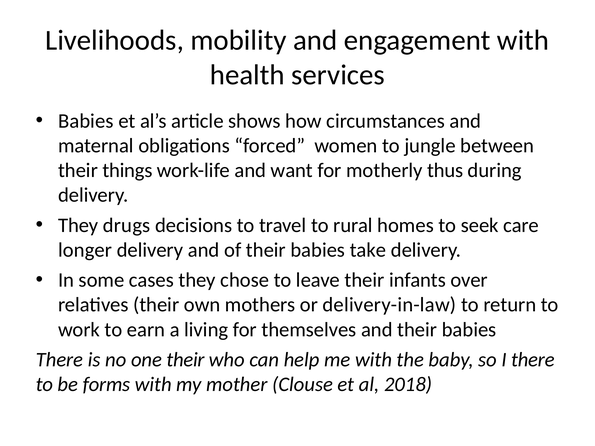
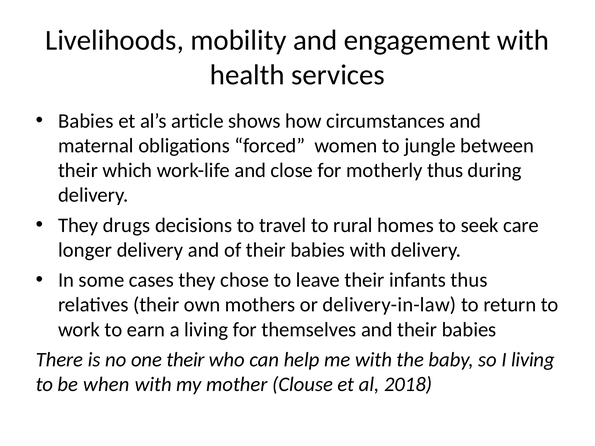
things: things -> which (127, 171)
want: want -> close (292, 171)
babies take: take -> with (368, 250)
infants over: over -> thus (469, 280)
I there: there -> living (533, 360)
forms: forms -> when (106, 385)
